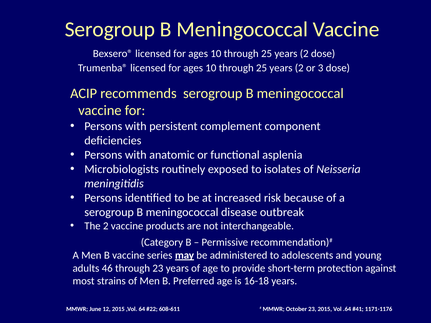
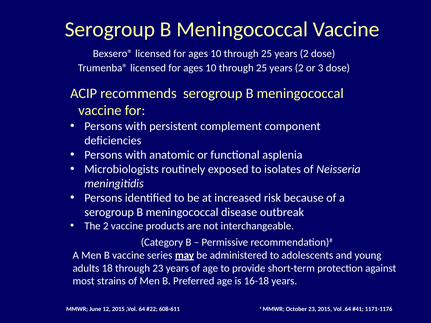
46: 46 -> 18 (107, 268)
